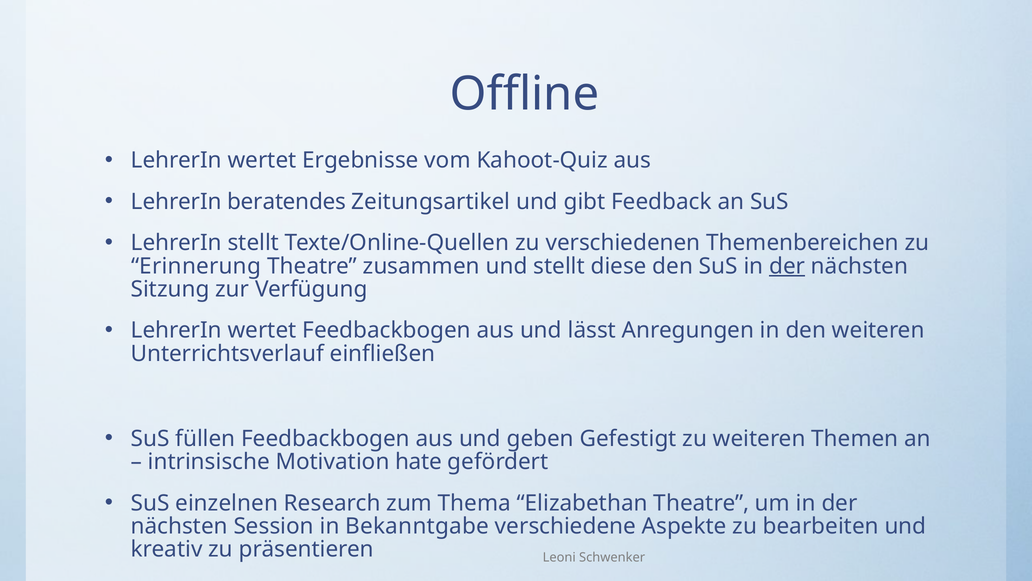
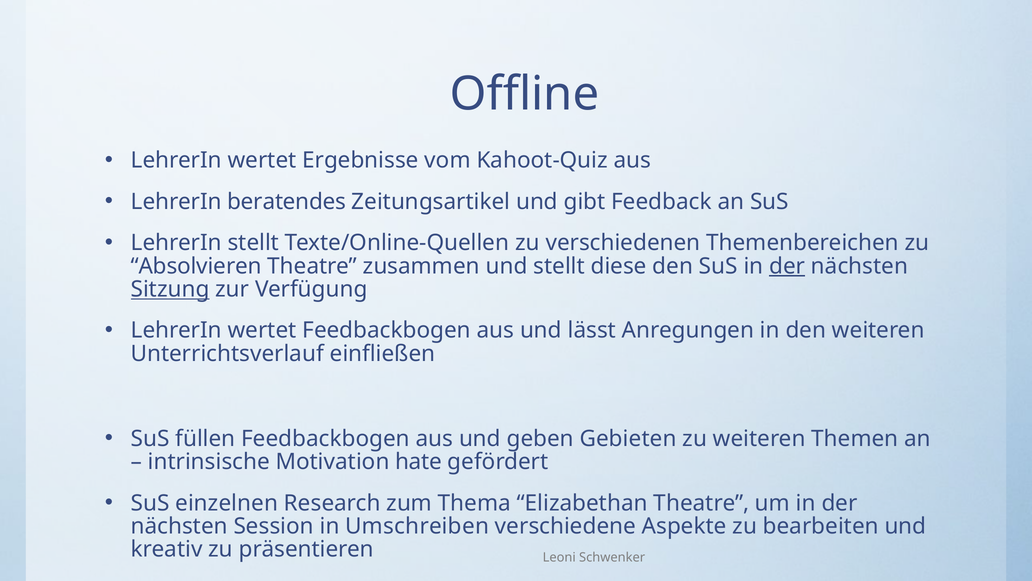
Erinnerung: Erinnerung -> Absolvieren (196, 266)
Sitzung underline: none -> present (170, 289)
Gefestigt: Gefestigt -> Gebieten (628, 438)
Bekanntgabe: Bekanntgabe -> Umschreiben (417, 526)
